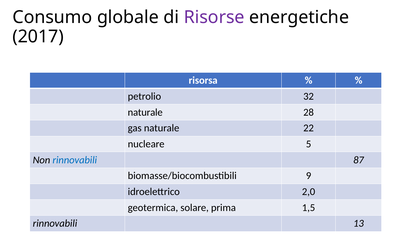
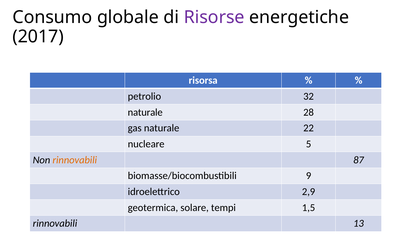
rinnovabili colour: blue -> orange (75, 160)
2,0: 2,0 -> 2,9 (309, 191)
prima: prima -> tempi (223, 207)
